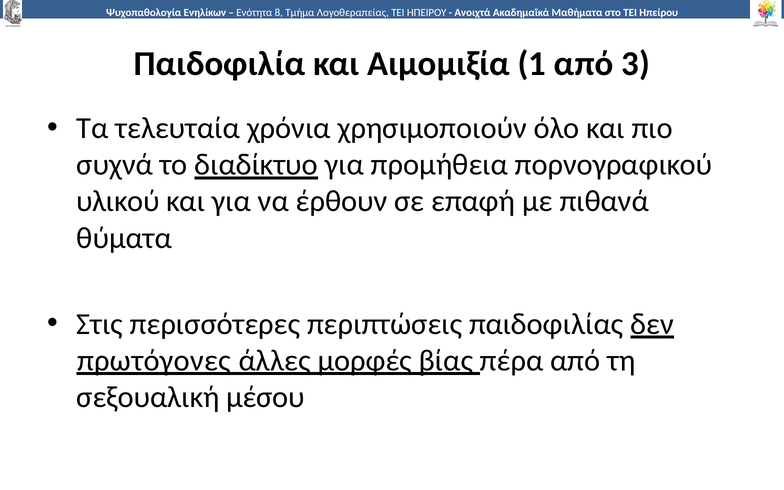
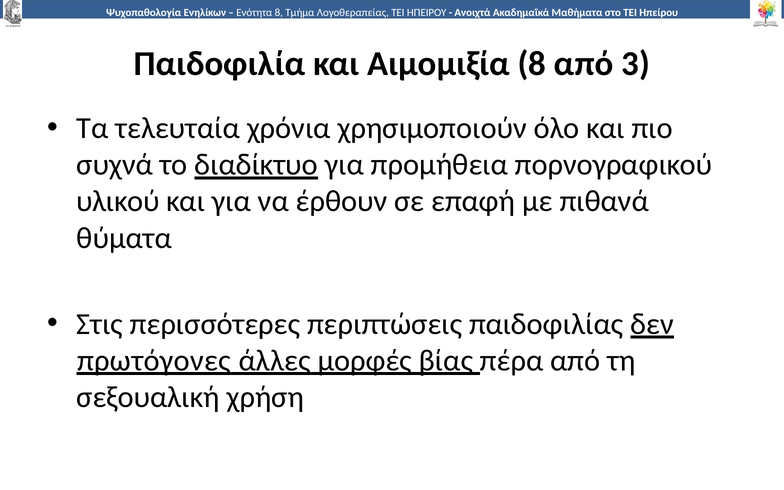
Αιμομιξία 1: 1 -> 8 (532, 64)
μέσου: μέσου -> χρήση (265, 397)
